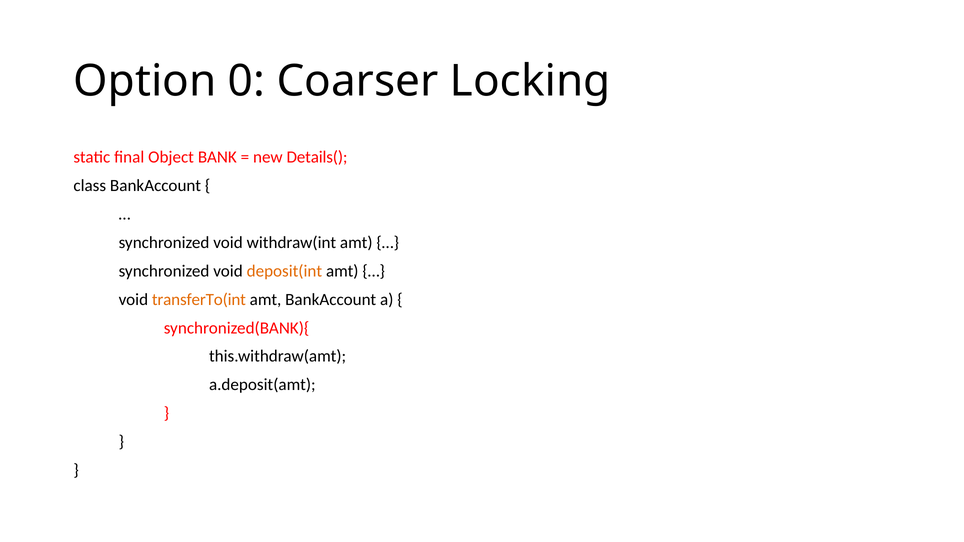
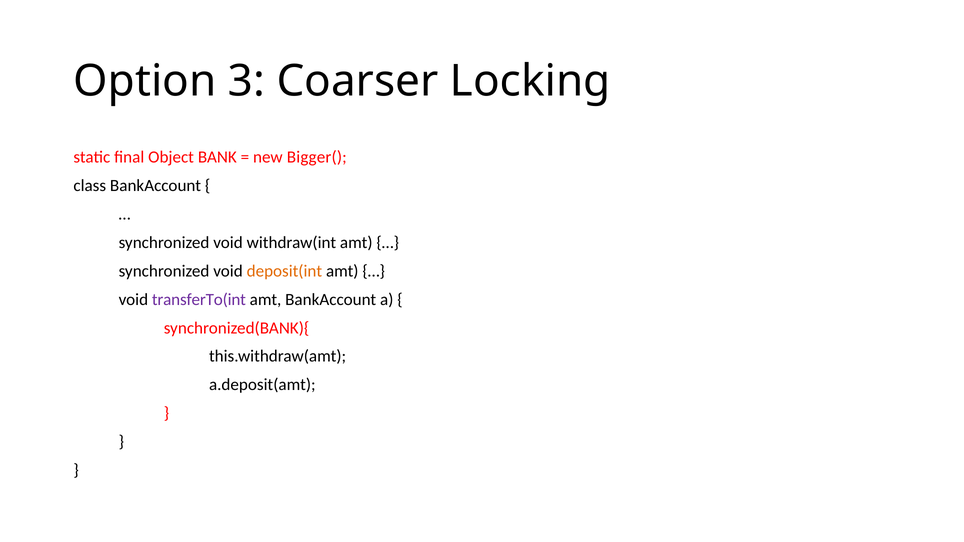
0: 0 -> 3 (246, 81)
Details(: Details( -> Bigger( (317, 157)
transferTo(int colour: orange -> purple (199, 300)
